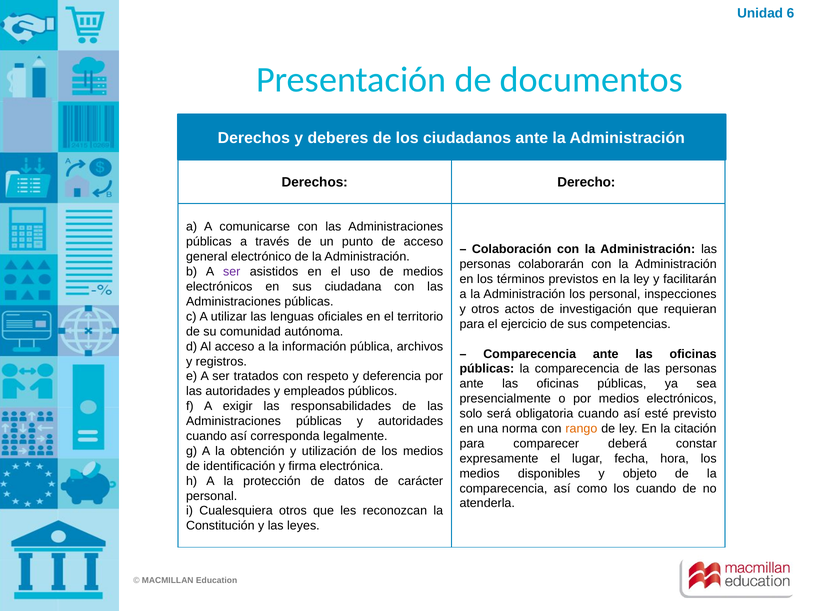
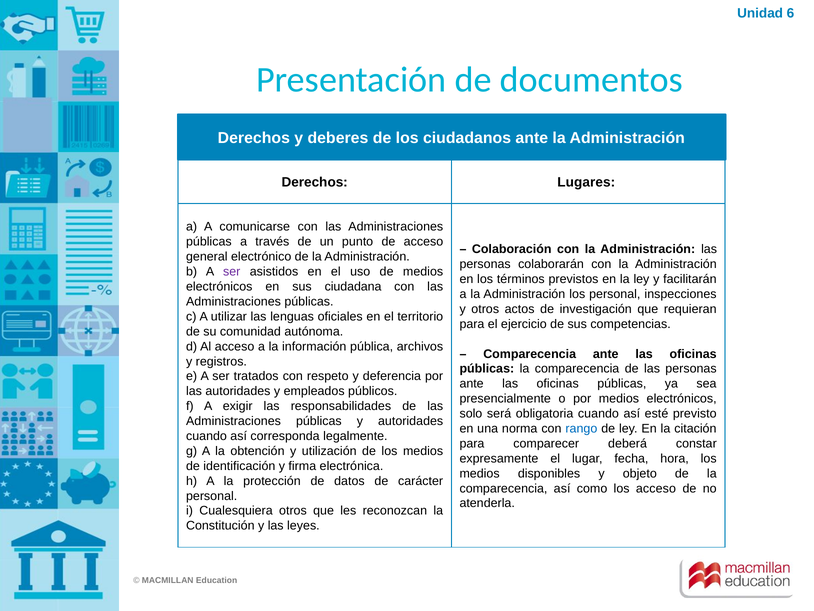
Derecho: Derecho -> Lugares (586, 182)
rango colour: orange -> blue (581, 428)
los cuando: cuando -> acceso (656, 488)
